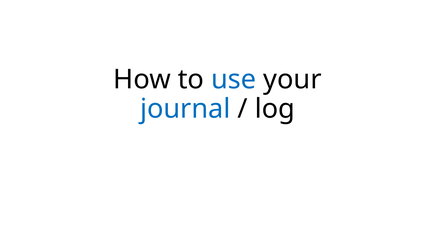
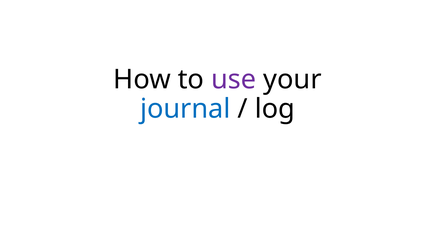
use colour: blue -> purple (234, 79)
